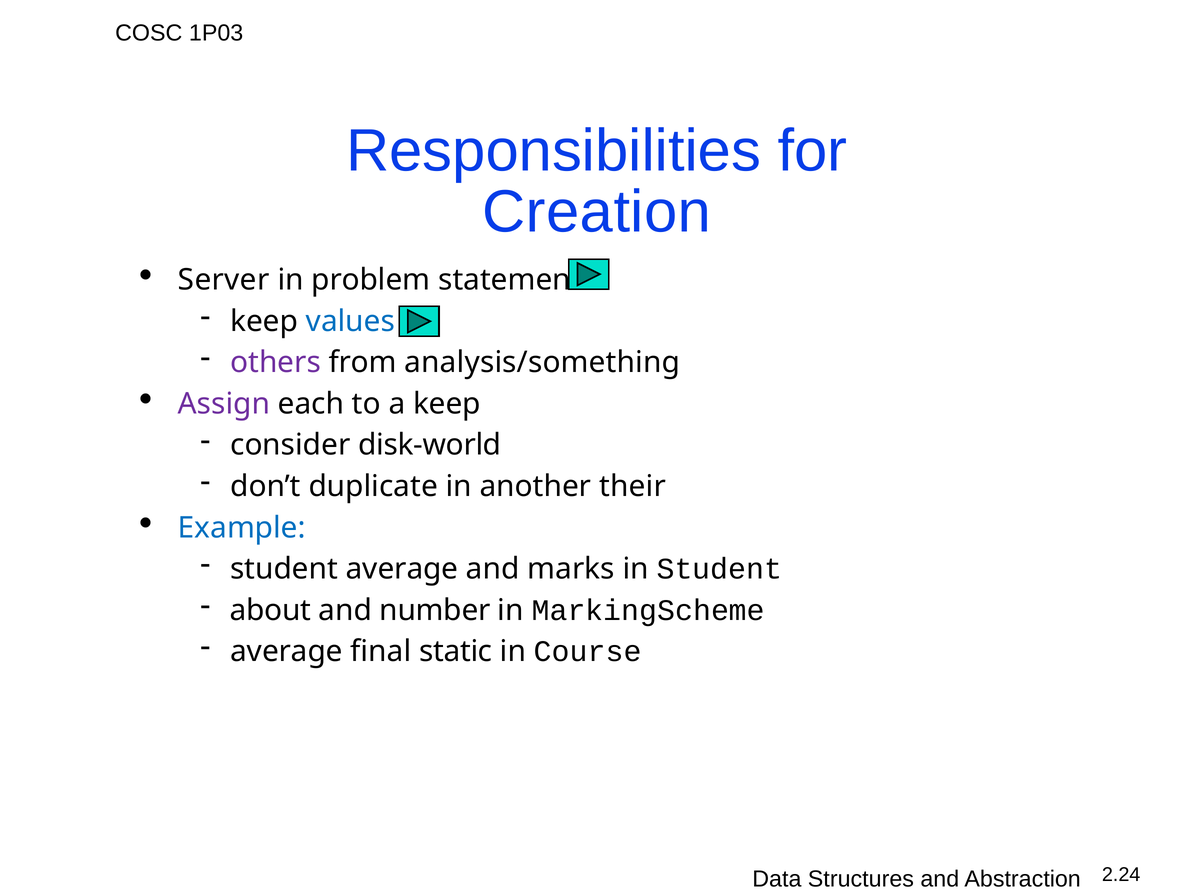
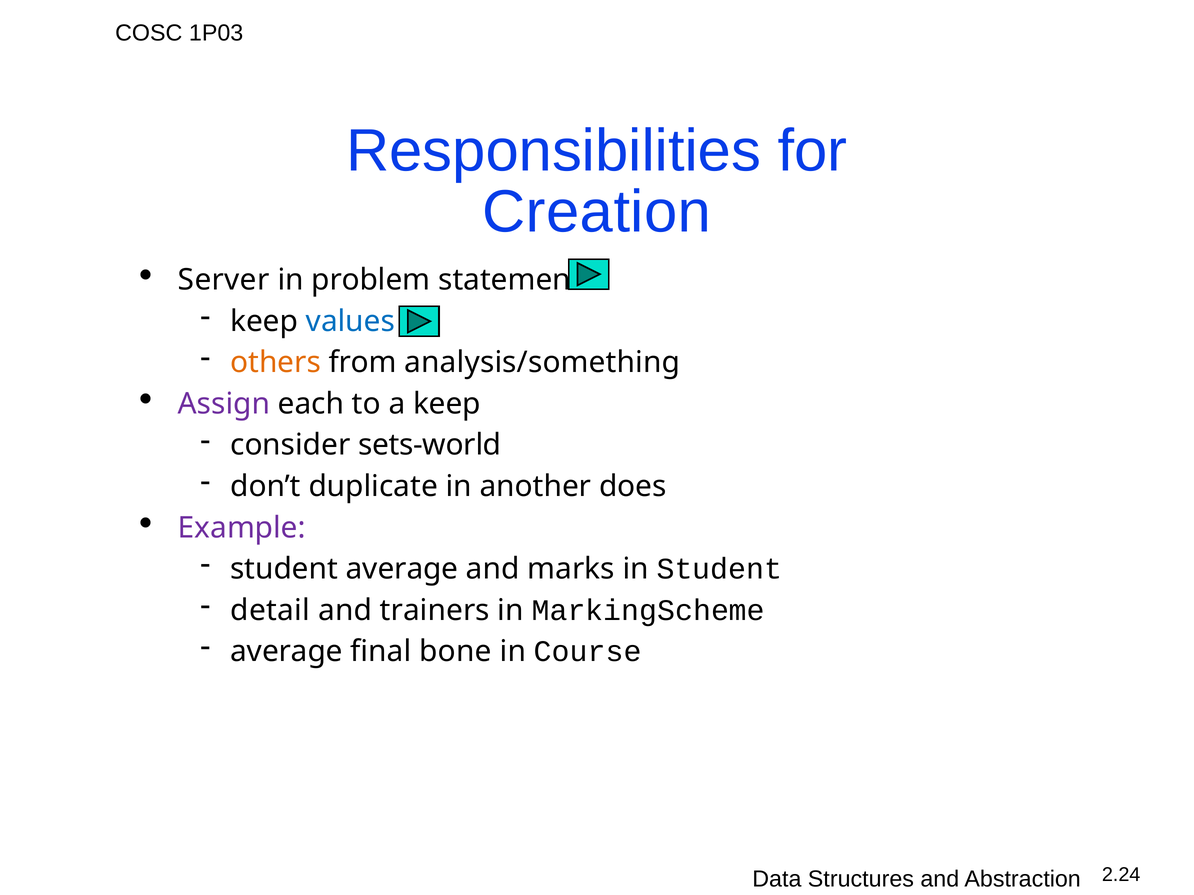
others colour: purple -> orange (276, 363)
disk-world: disk-world -> sets-world (430, 445)
their: their -> does (633, 486)
Example colour: blue -> purple (242, 528)
about: about -> detail (270, 610)
number: number -> trainers (435, 610)
static: static -> bone (455, 652)
